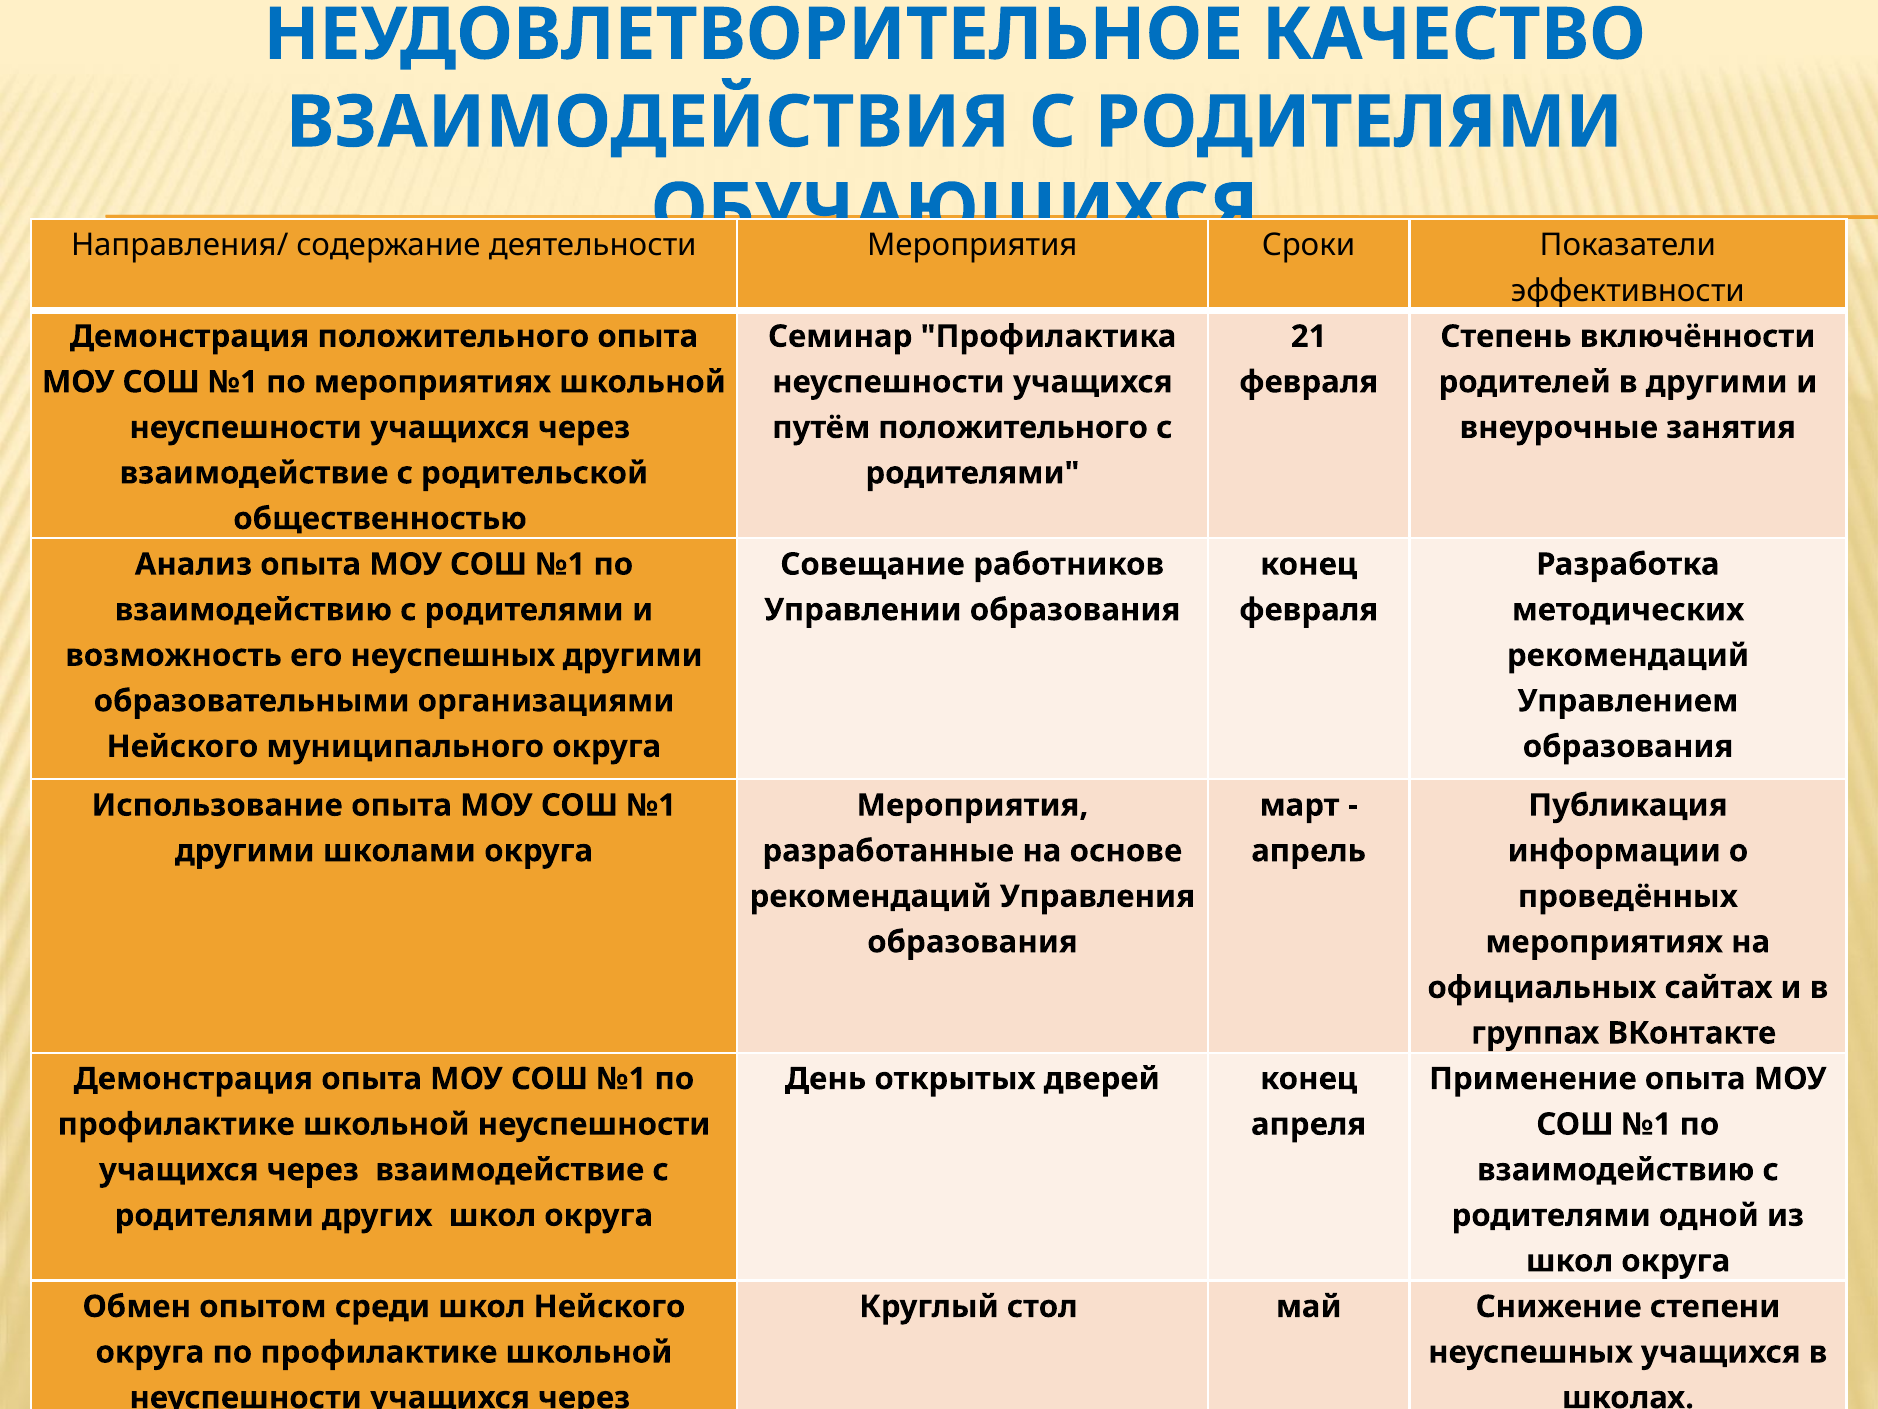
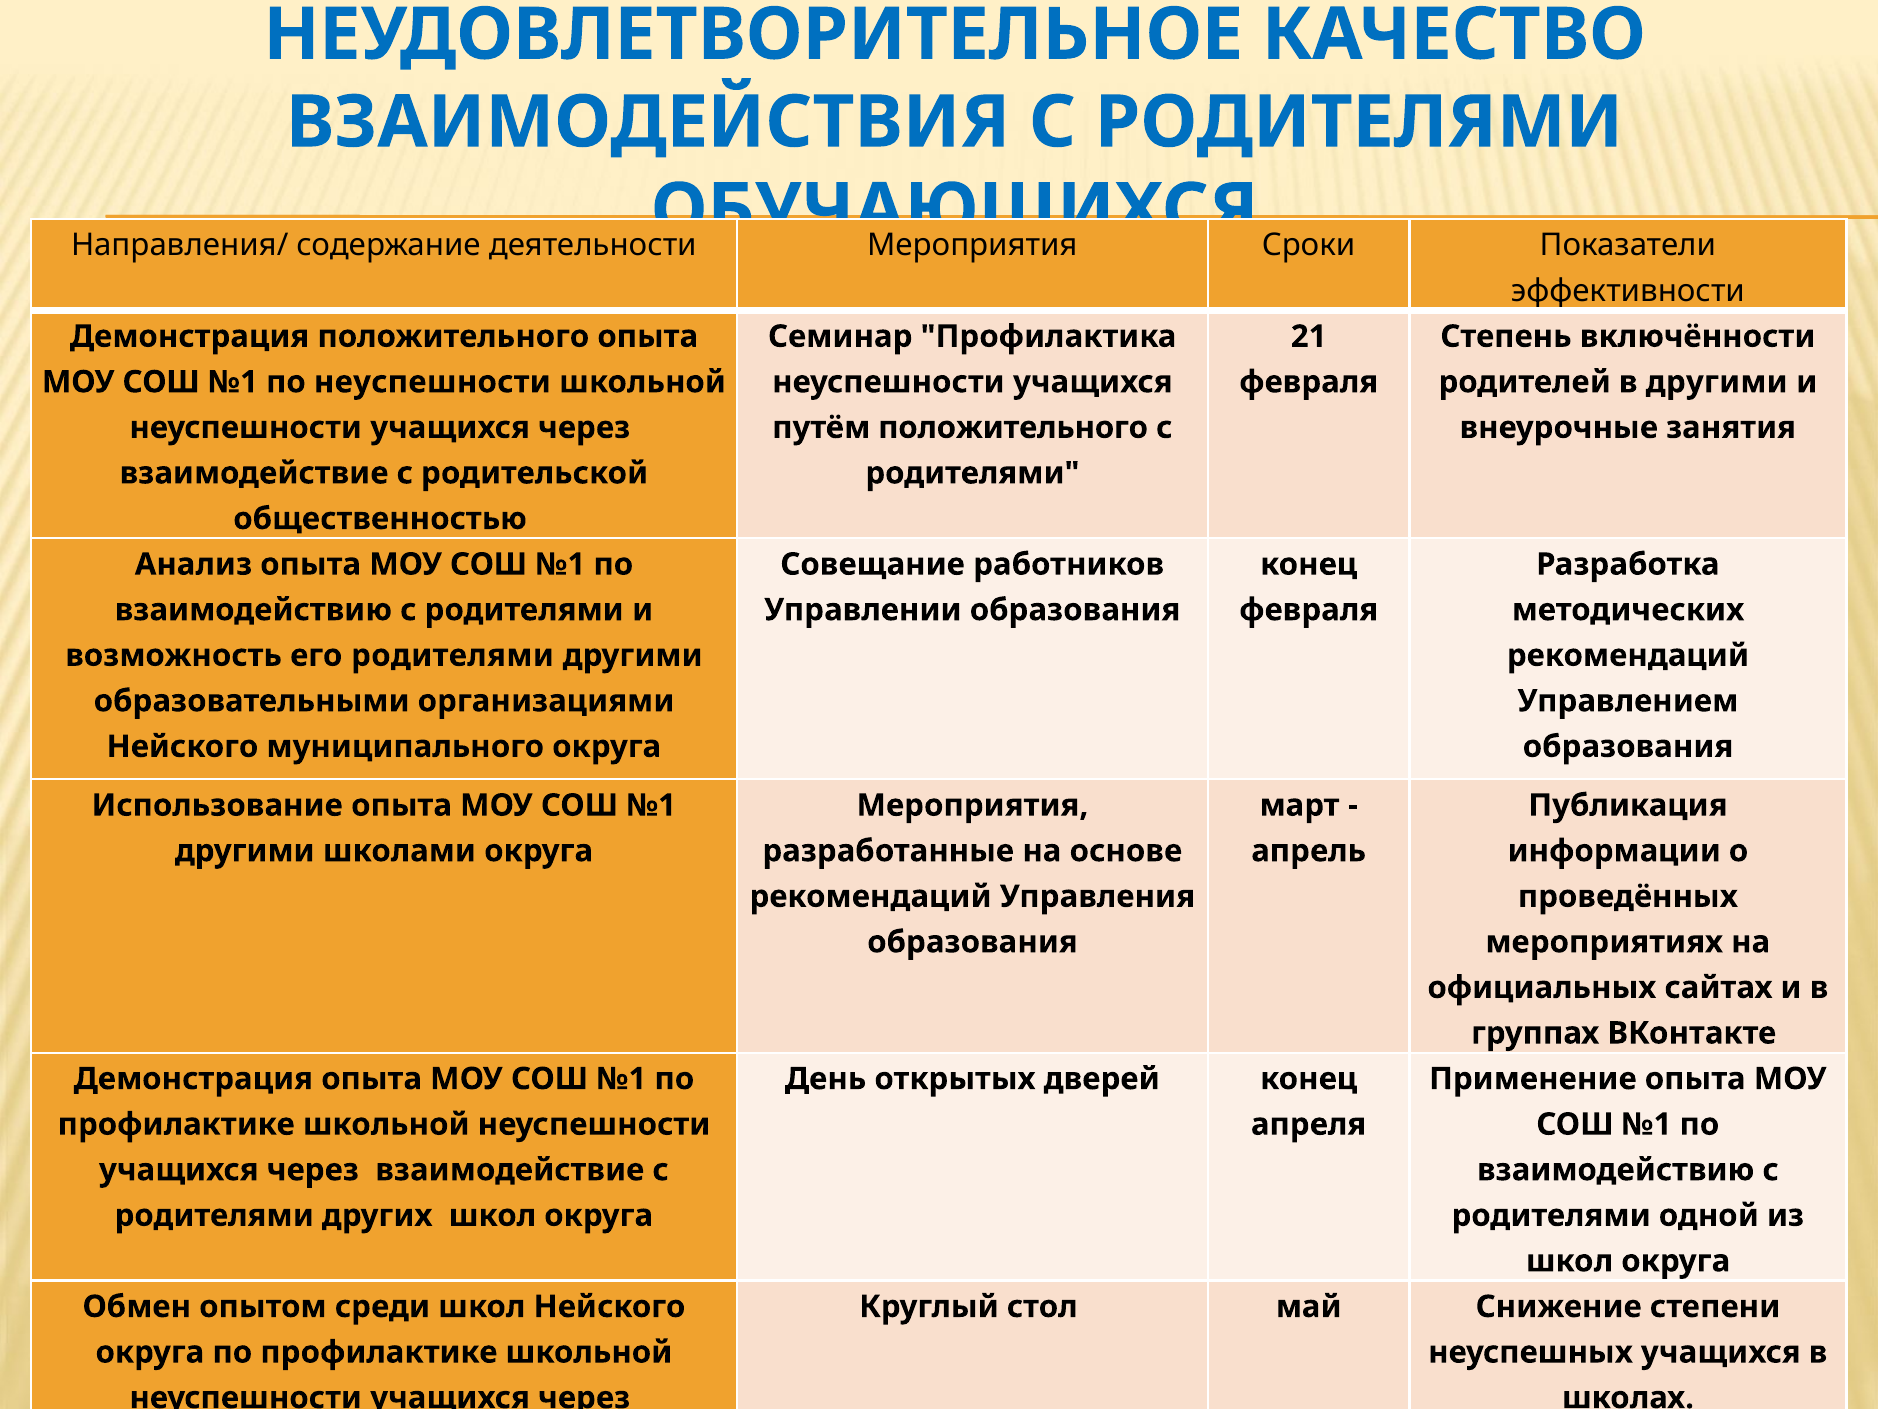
по мероприятиях: мероприятиях -> неуспешности (432, 382)
его неуспешных: неуспешных -> родителями (452, 655)
